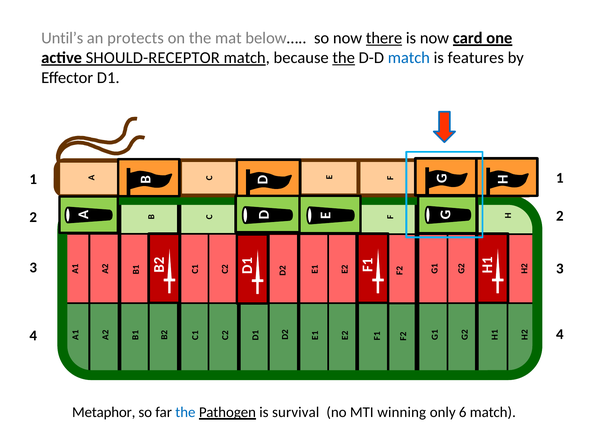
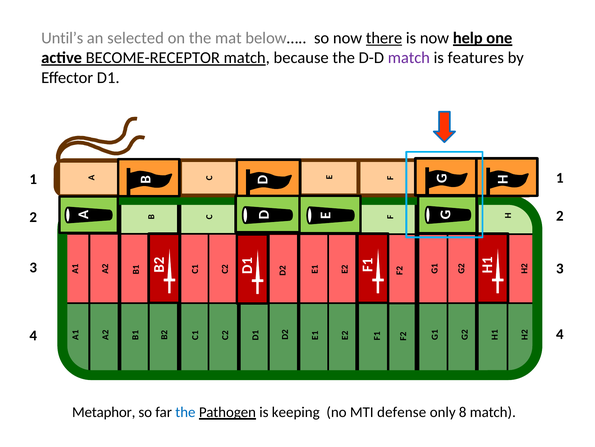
protects: protects -> selected (136, 38)
card: card -> help (468, 38)
SHOULD-RECEPTOR: SHOULD-RECEPTOR -> BECOME-RECEPTOR (153, 58)
the underline: present -> none (344, 58)
match colour: blue -> purple (409, 58)
survival: survival -> keeping (296, 412)
winning: winning -> defense (402, 412)
6: 6 -> 8 (463, 412)
